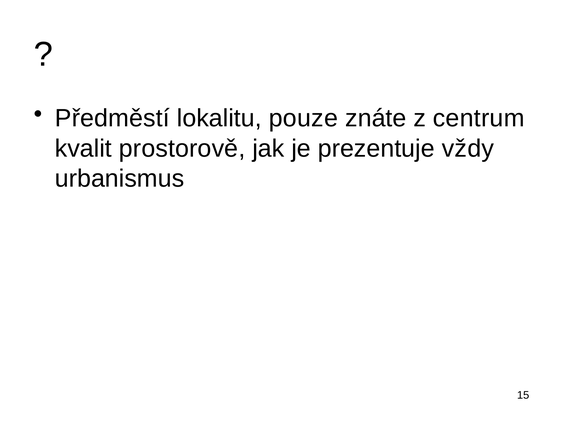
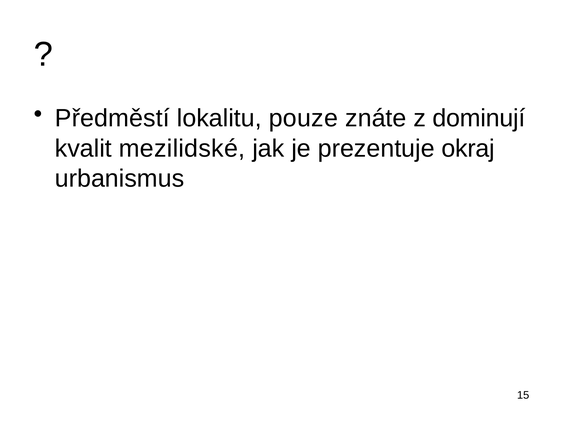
centrum: centrum -> dominují (479, 118)
prostorově: prostorově -> mezilidské (182, 148)
vždy: vždy -> okraj (468, 148)
